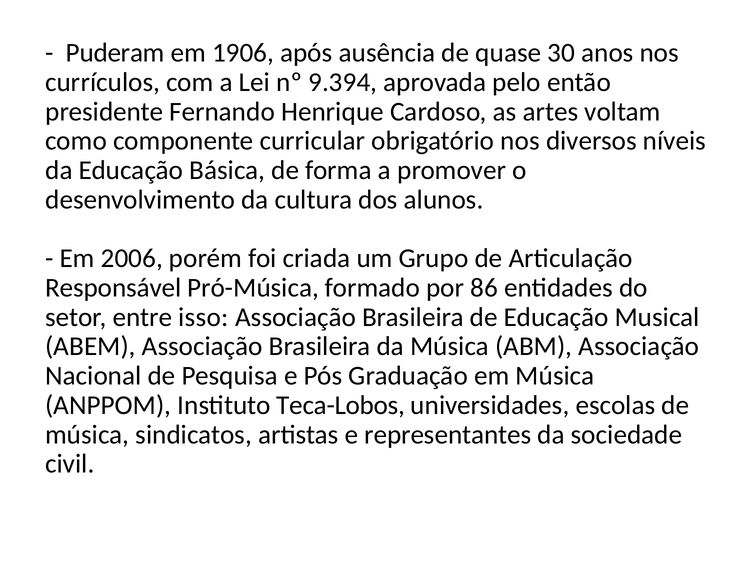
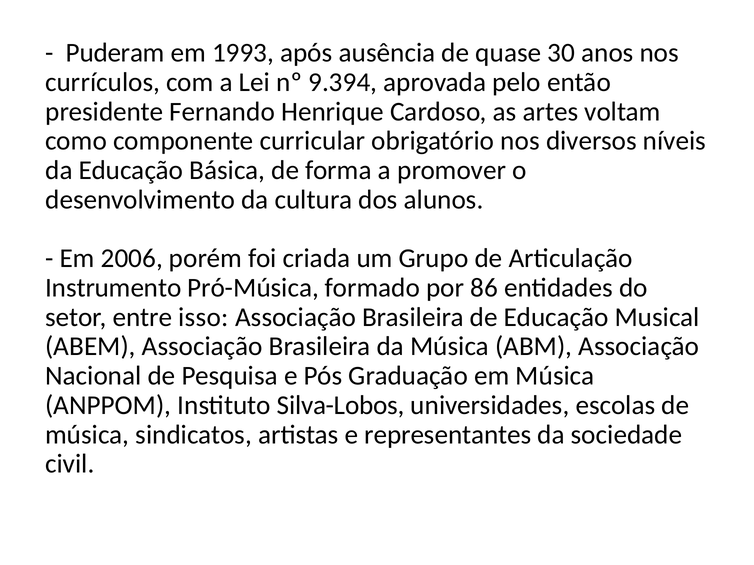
1906: 1906 -> 1993 (243, 53)
Responsável: Responsável -> Instrumento (113, 288)
Teca-Lobos: Teca-Lobos -> Silva-Lobos (341, 406)
